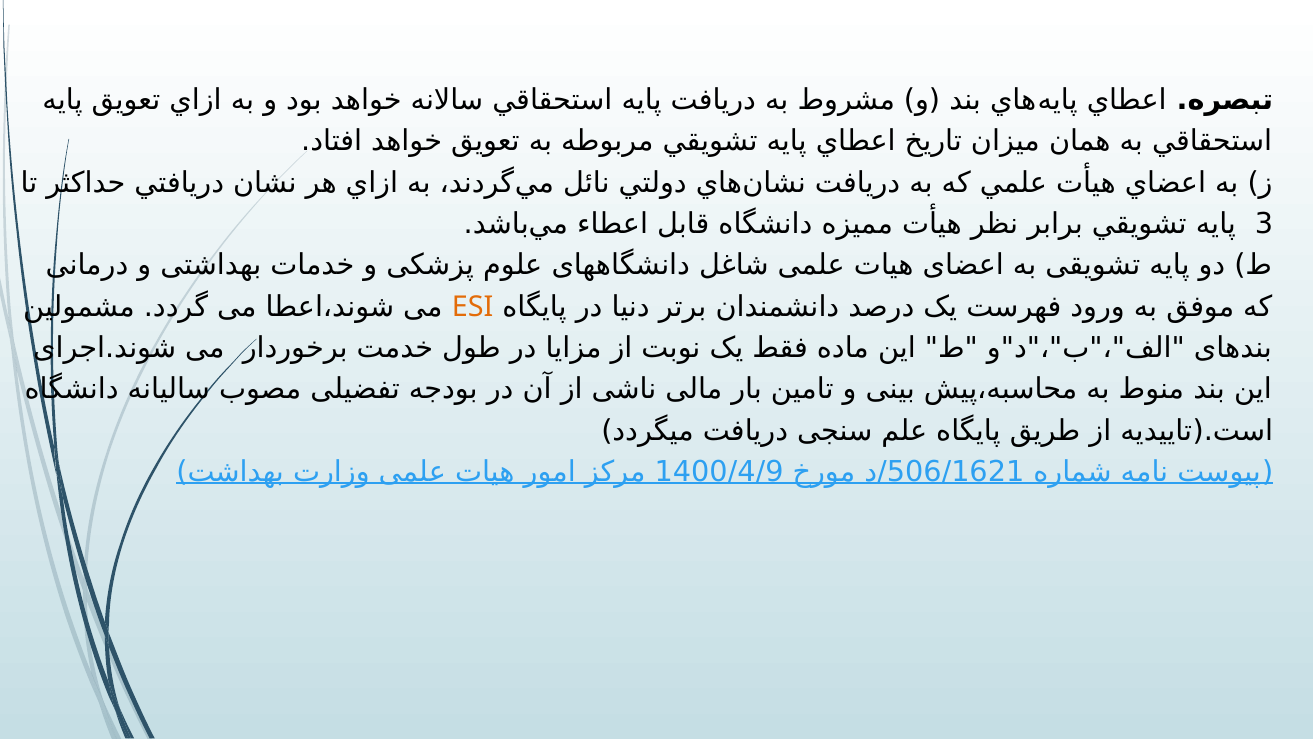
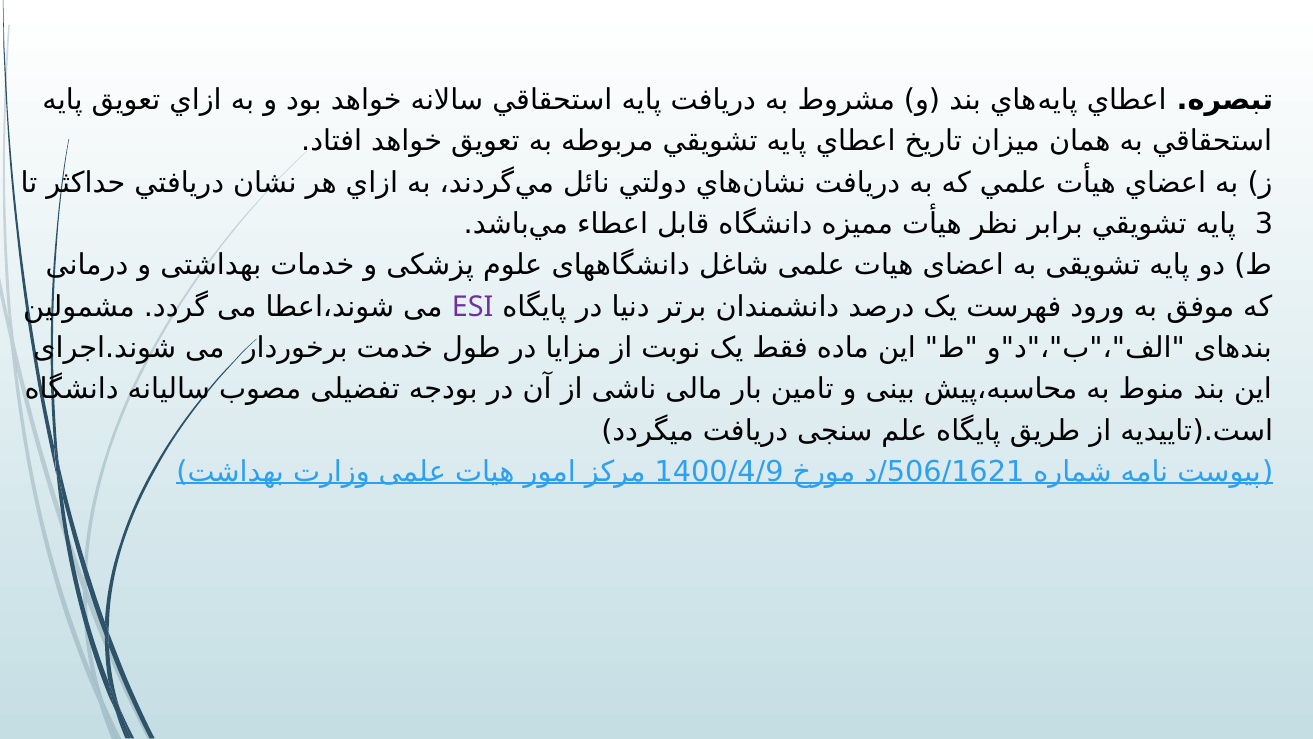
ESI colour: orange -> purple (473, 307)
